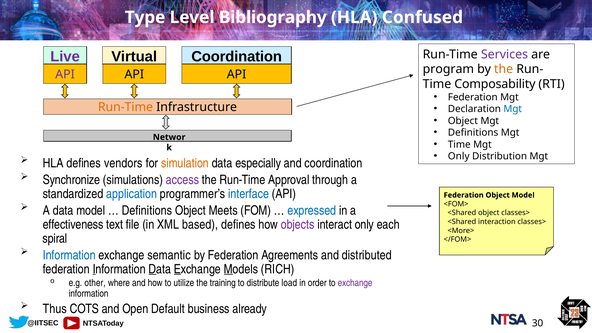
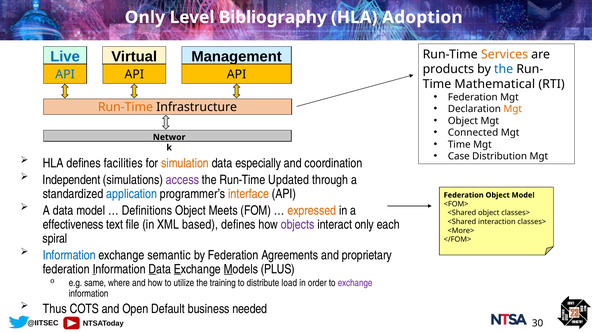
Type: Type -> Only (145, 17)
Confused: Confused -> Adoption (422, 17)
Live colour: purple -> blue (65, 56)
Coordination: Coordination -> Management (237, 56)
Services colour: purple -> orange (505, 54)
program: program -> products (448, 69)
the colour: orange -> blue (504, 69)
API colour: purple -> blue (65, 74)
Composability: Composability -> Mathematical (495, 84)
Mgt colour: blue -> orange (513, 109)
Definitions: Definitions -> Connected (473, 133)
Only: Only -> Case (459, 156)
vendors: vendors -> facilities (123, 163)
Synchronize: Synchronize -> Independent (71, 180)
Approval: Approval -> Updated (289, 180)
interface colour: blue -> orange (249, 194)
expressed colour: blue -> orange (312, 210)
distributed: distributed -> proprietary (367, 255)
RICH: RICH -> PLUS (278, 269)
other: other -> same (95, 283)
already: already -> needed (250, 309)
